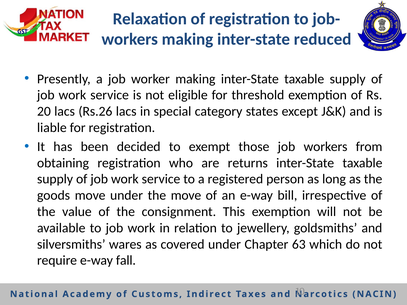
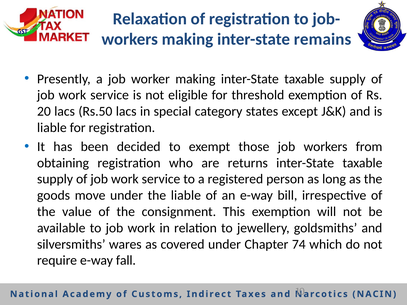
reduced: reduced -> remains (323, 39)
Rs.26: Rs.26 -> Rs.50 (95, 111)
the move: move -> liable (186, 196)
63: 63 -> 74 (299, 244)
